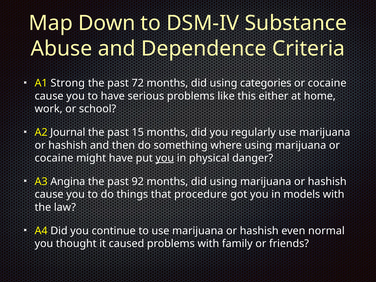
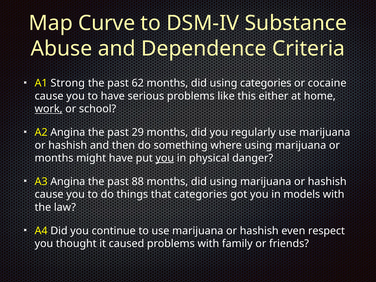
Down: Down -> Curve (107, 23)
72: 72 -> 62 (138, 83)
work underline: none -> present (49, 109)
A2 Journal: Journal -> Angina (68, 132)
15: 15 -> 29 (138, 132)
cocaine: cocaine -> months (54, 158)
92: 92 -> 88 (138, 182)
that procedure: procedure -> categories (201, 194)
normal: normal -> respect (326, 231)
